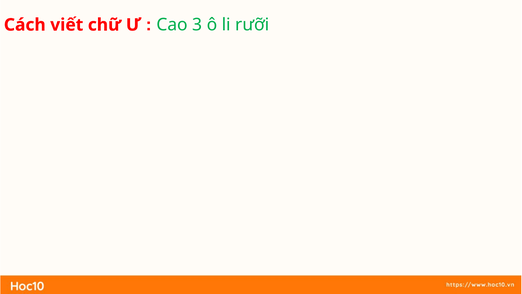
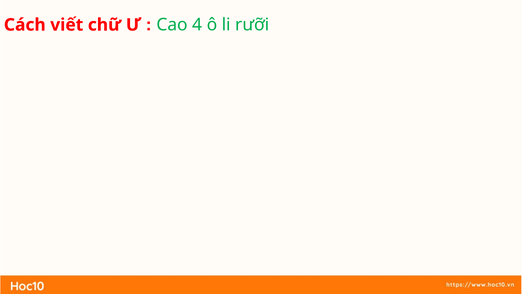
3: 3 -> 4 (197, 25)
